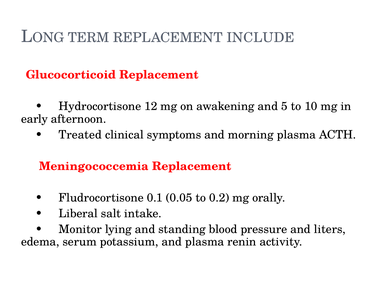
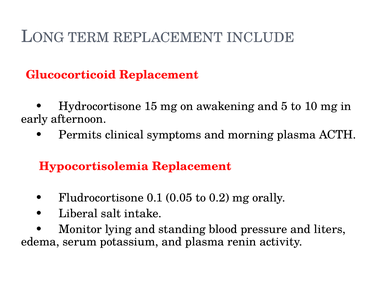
12: 12 -> 15 (151, 107)
Treated: Treated -> Permits (80, 135)
Meningococcemia: Meningococcemia -> Hypocortisolemia (94, 167)
